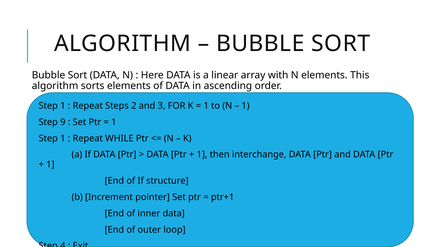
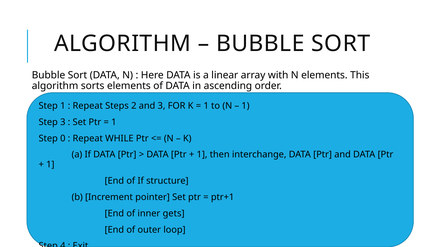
Step 9: 9 -> 3 (63, 122)
1: 1 -> 0 (63, 139)
inner data: data -> gets (174, 214)
